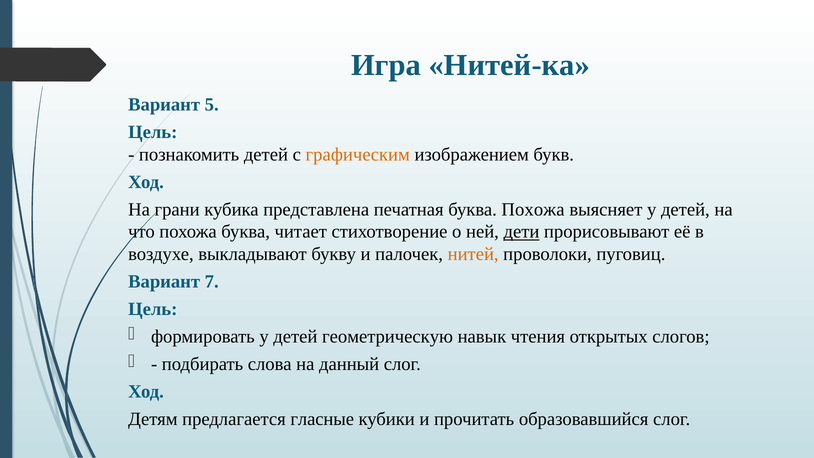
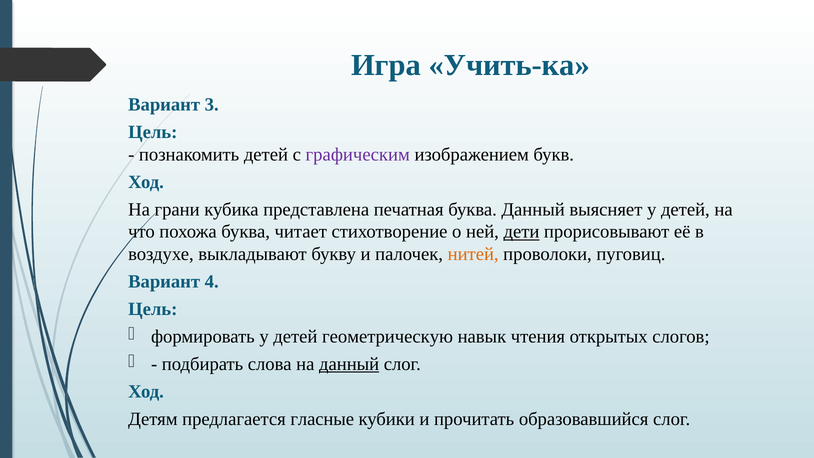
Нитей-ка: Нитей-ка -> Учить-ка (509, 65)
5: 5 -> 3 (212, 105)
графическим colour: orange -> purple (358, 154)
буква Похожа: Похожа -> Данный (533, 209)
7: 7 -> 4 (212, 282)
данный underline: none -> present (349, 364)
